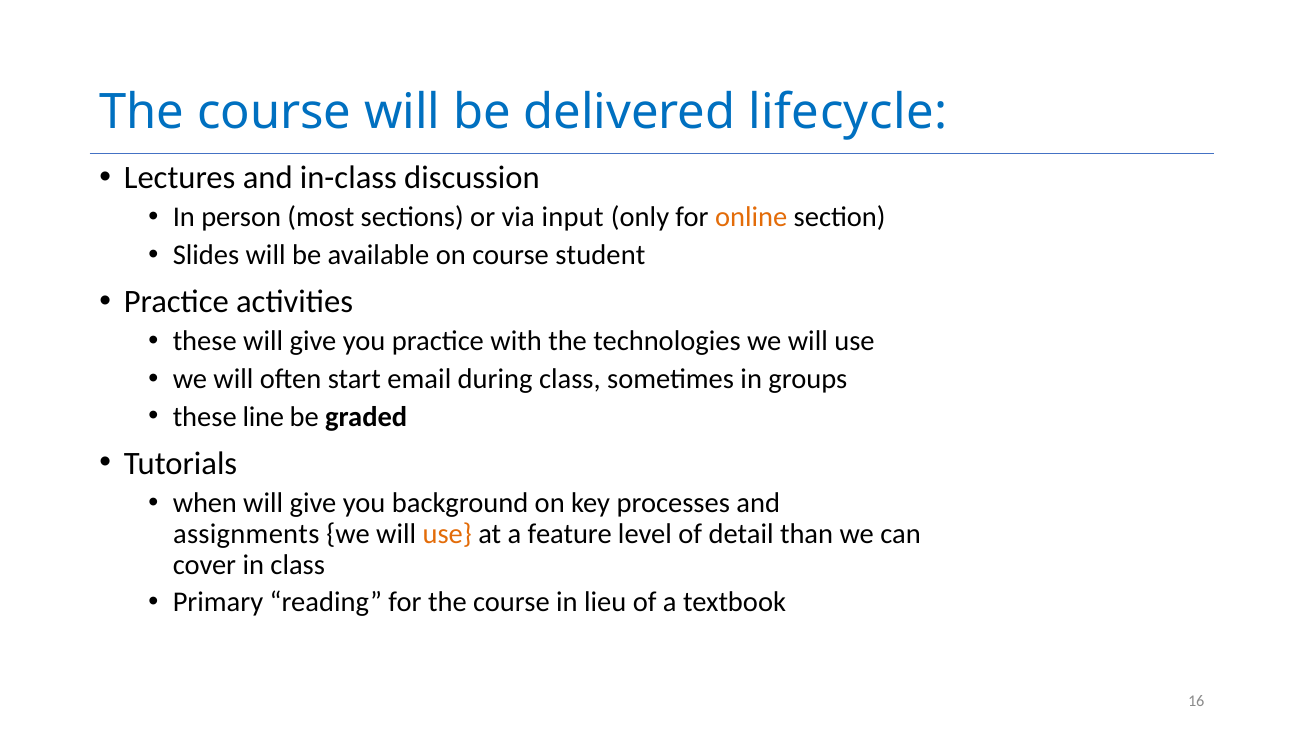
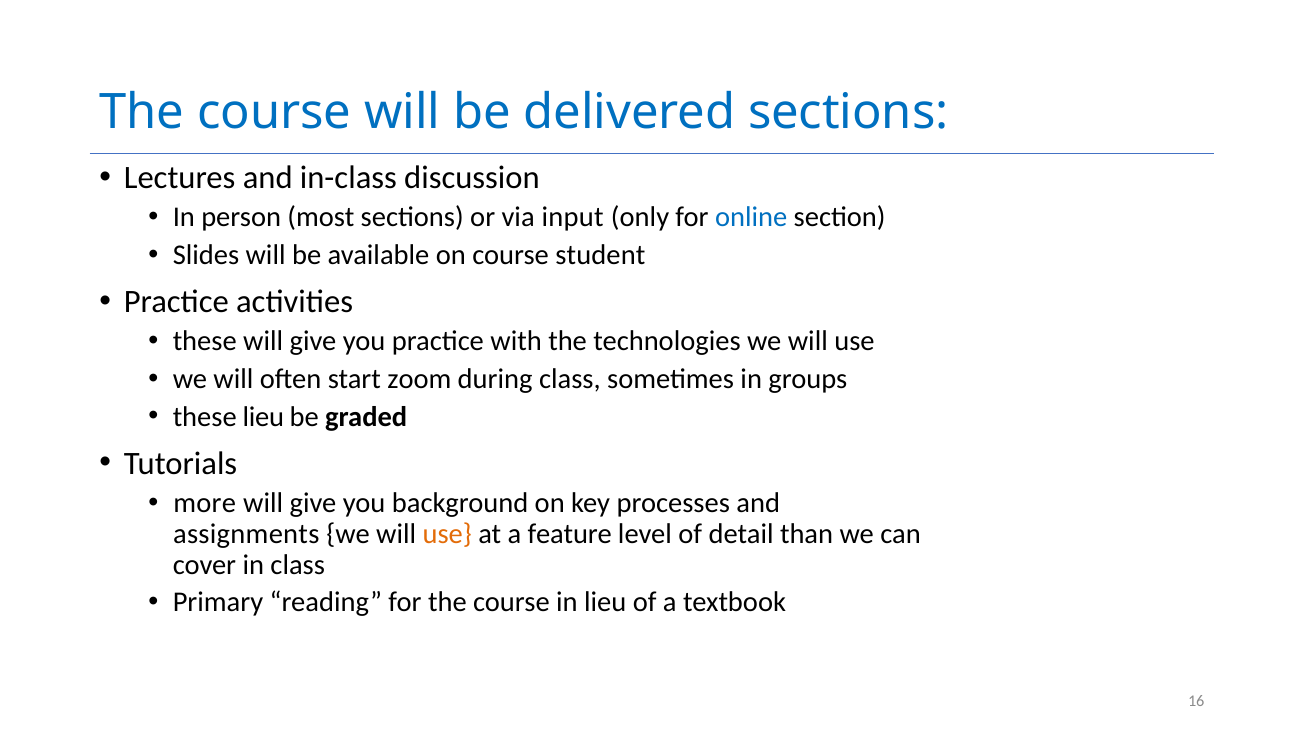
delivered lifecycle: lifecycle -> sections (848, 112)
online colour: orange -> blue (751, 217)
email: email -> zoom (419, 379)
these line: line -> lieu (263, 416)
when: when -> more (205, 503)
